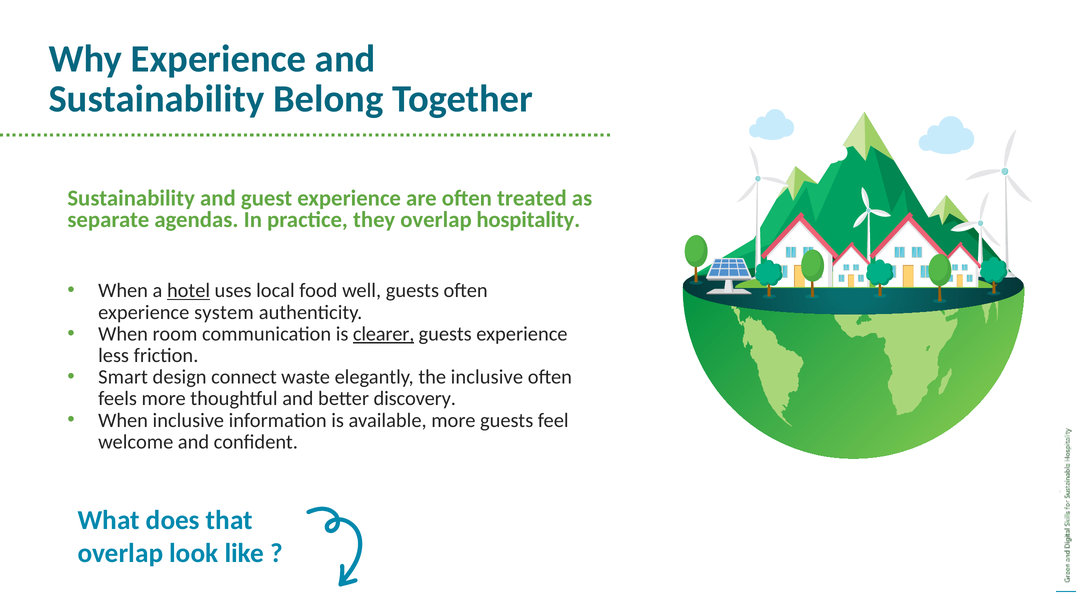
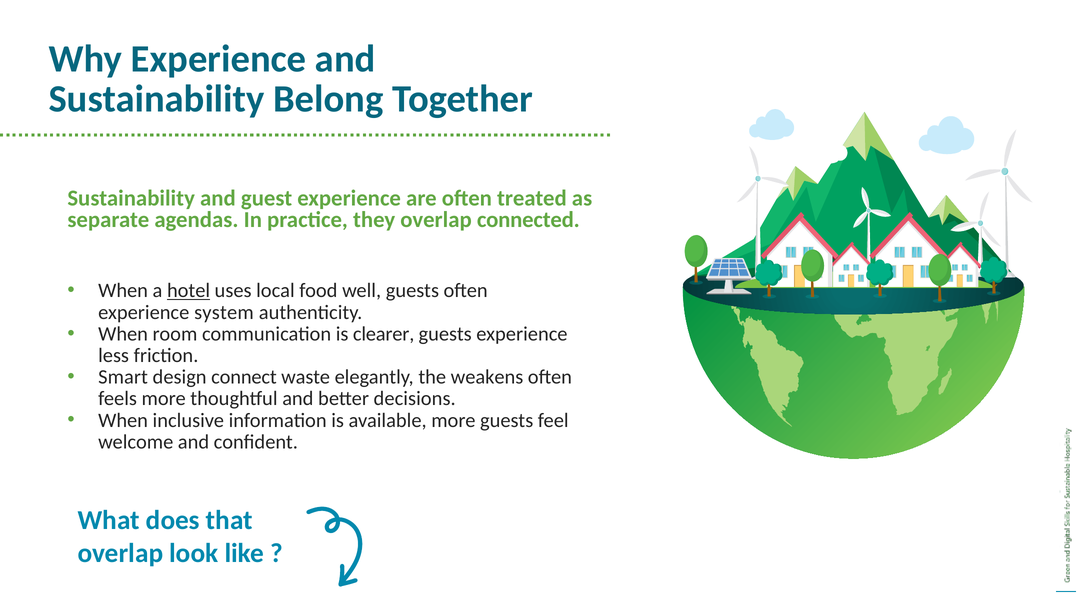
hospitality: hospitality -> connected (528, 220)
clearer underline: present -> none (384, 334)
the inclusive: inclusive -> weakens (487, 377)
discovery: discovery -> decisions (415, 399)
